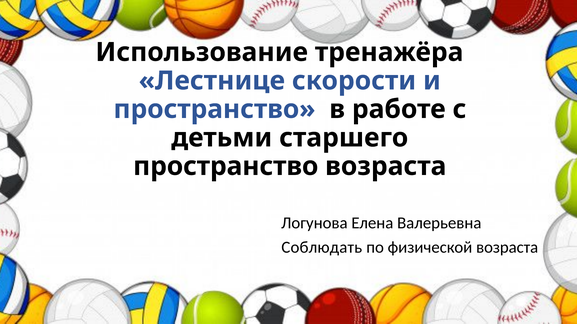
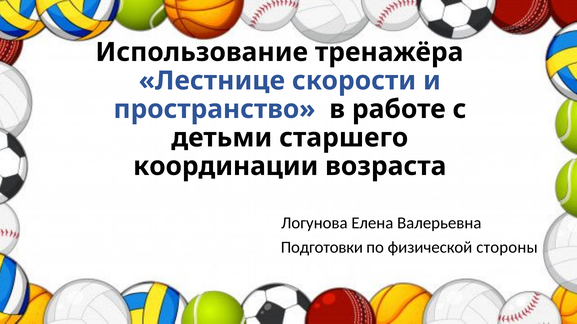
пространство: пространство -> координации (226, 167)
Соблюдать: Соблюдать -> Подготовки (322, 248)
физической возраста: возраста -> стороны (507, 248)
